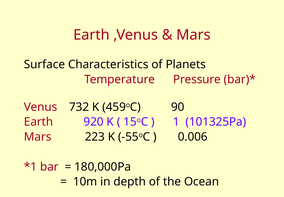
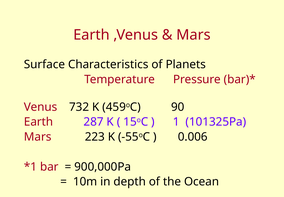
920: 920 -> 287 (94, 122)
180,000Pa: 180,000Pa -> 900,000Pa (103, 167)
